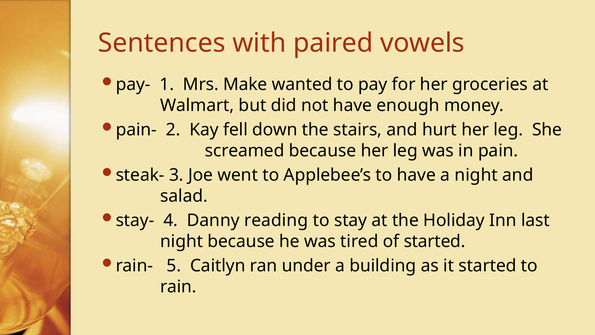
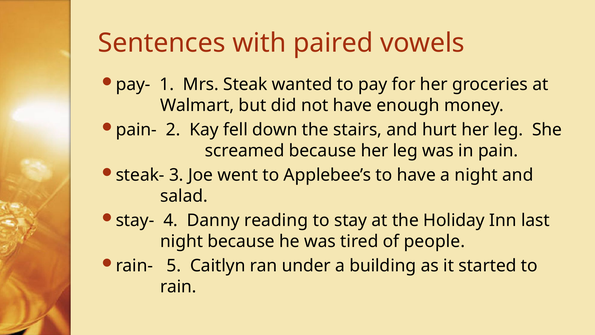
Make: Make -> Steak (245, 84)
of started: started -> people (434, 241)
